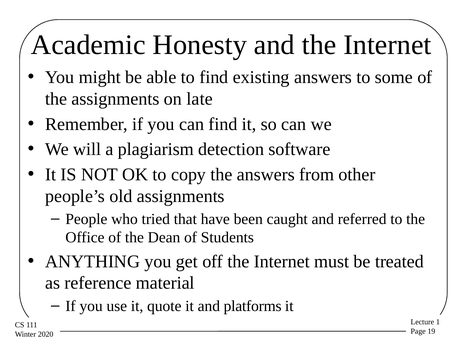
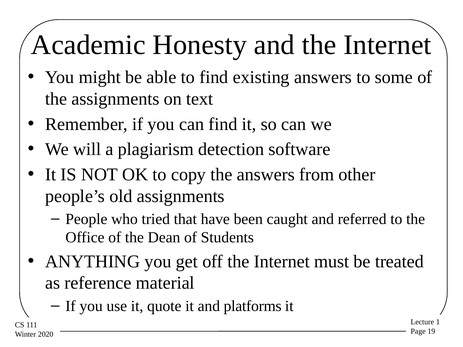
late: late -> text (200, 99)
